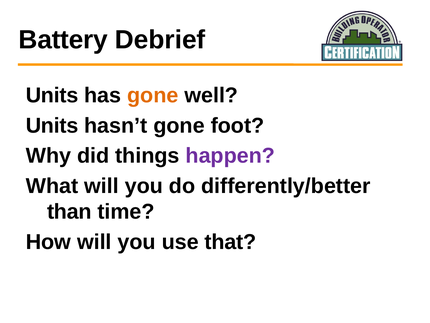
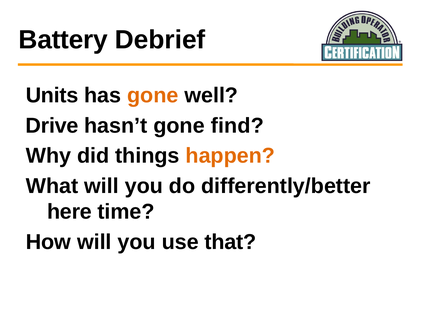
Units: Units -> Drive (52, 125)
foot: foot -> find (237, 125)
happen colour: purple -> orange (230, 156)
than: than -> here (69, 211)
